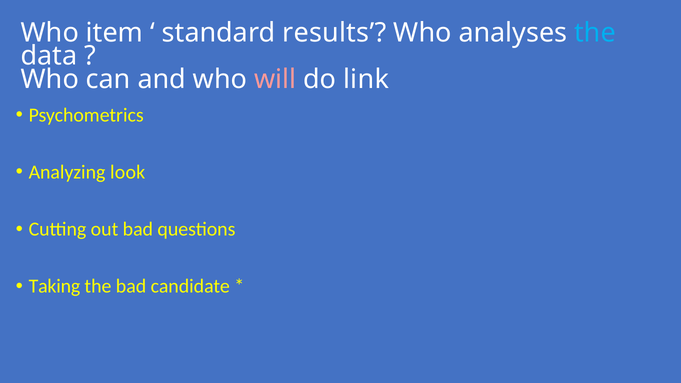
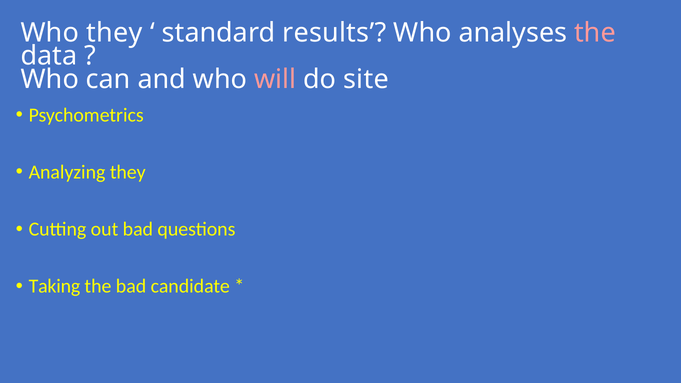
Who item: item -> they (114, 33)
the colour: light blue -> pink (595, 33)
link: link -> site (366, 79)
Analyzing look: look -> they (128, 172)
